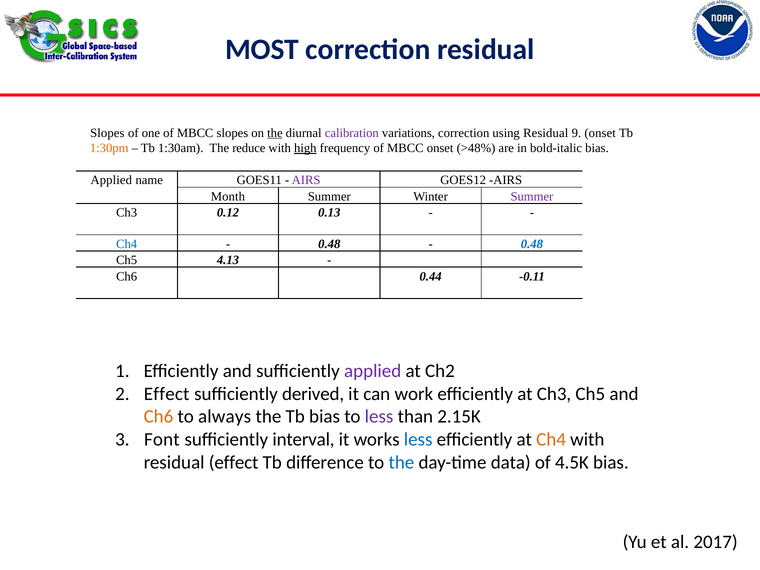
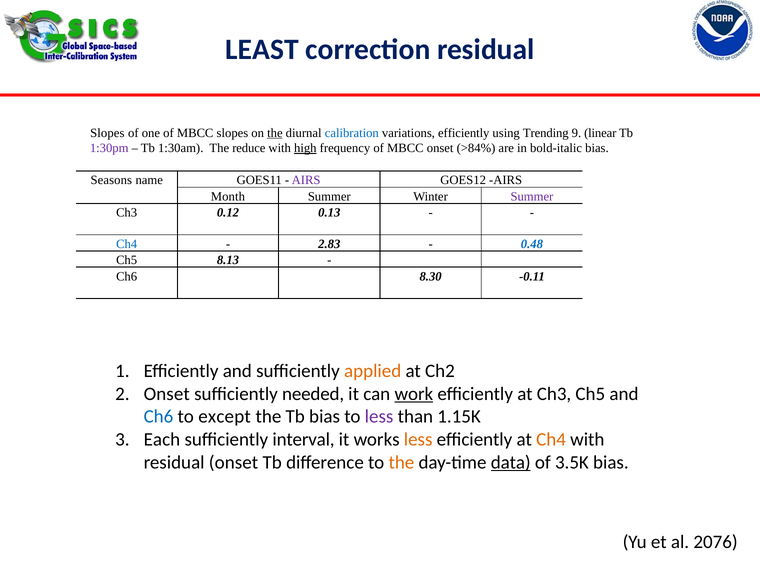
MOST: MOST -> LEAST (262, 50)
calibration colour: purple -> blue (352, 133)
variations correction: correction -> efficiently (464, 133)
using Residual: Residual -> Trending (546, 133)
9 onset: onset -> linear (600, 133)
1:30pm colour: orange -> purple (109, 148)
>48%: >48% -> >84% (476, 148)
Applied: Applied -> Seasons (111, 180)
0.48: 0.48 -> 2.83 (329, 244)
4.13: 4.13 -> 8.13 (228, 260)
0.44: 0.44 -> 8.30 (431, 276)
applied colour: purple -> orange (373, 371)
Effect: Effect -> Onset (167, 394)
derived: derived -> needed (313, 394)
work underline: none -> present (414, 394)
Ch6 colour: orange -> blue (158, 417)
always: always -> except (225, 417)
2.15K: 2.15K -> 1.15K (459, 417)
Font: Font -> Each (162, 439)
less colour: blue -> orange (418, 439)
residual effect: effect -> onset (234, 462)
the colour: blue -> orange (401, 462)
data underline: none -> present (511, 462)
4.5K: 4.5K -> 3.5K (572, 462)
2017: 2017 -> 2076 (716, 542)
